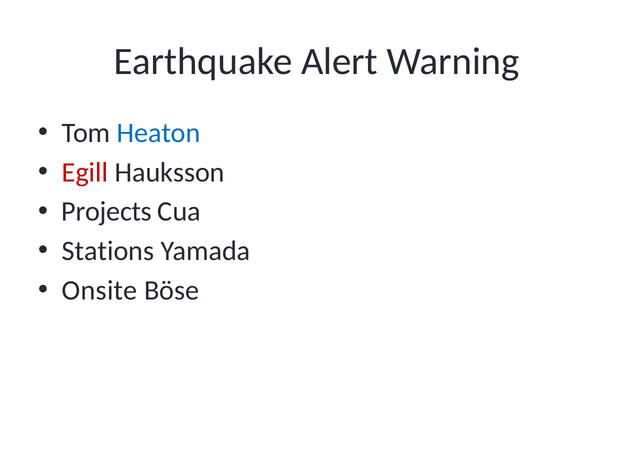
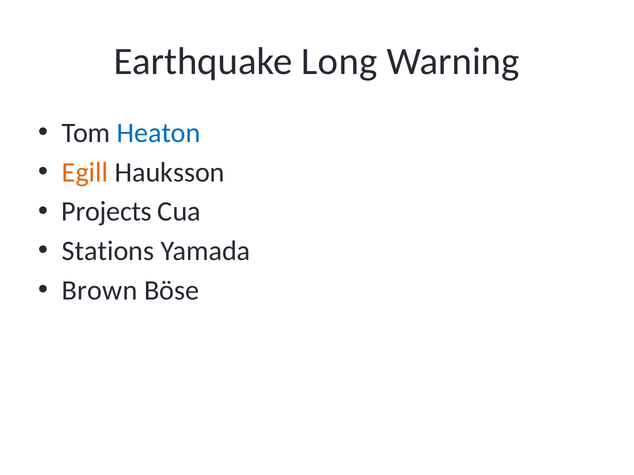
Alert: Alert -> Long (339, 61)
Egill colour: red -> orange (85, 172)
Onsite: Onsite -> Brown (100, 291)
